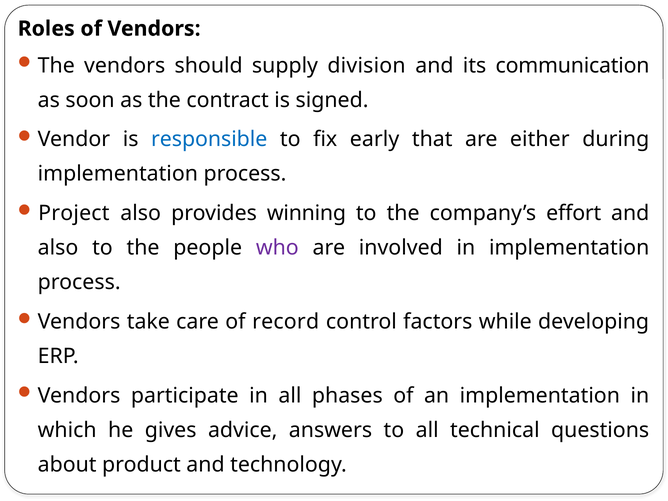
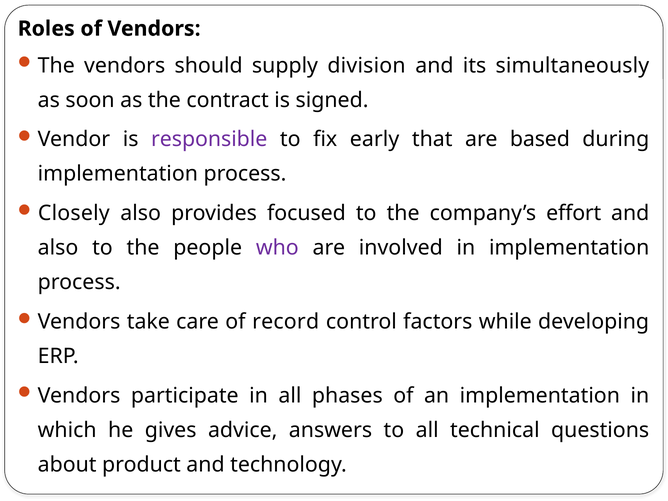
communication: communication -> simultaneously (572, 66)
responsible colour: blue -> purple (209, 139)
either: either -> based (540, 139)
Project: Project -> Closely (74, 213)
winning: winning -> focused (306, 213)
